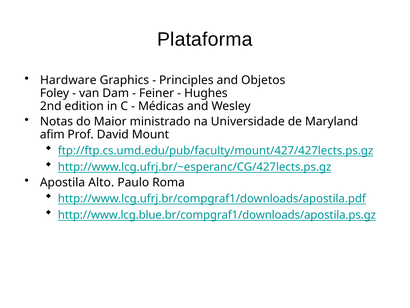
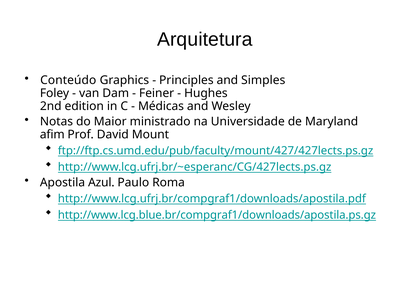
Plataforma: Plataforma -> Arquitetura (205, 39)
Hardware: Hardware -> Conteúdo (68, 80)
Objetos: Objetos -> Simples (263, 80)
Alto: Alto -> Azul (101, 182)
